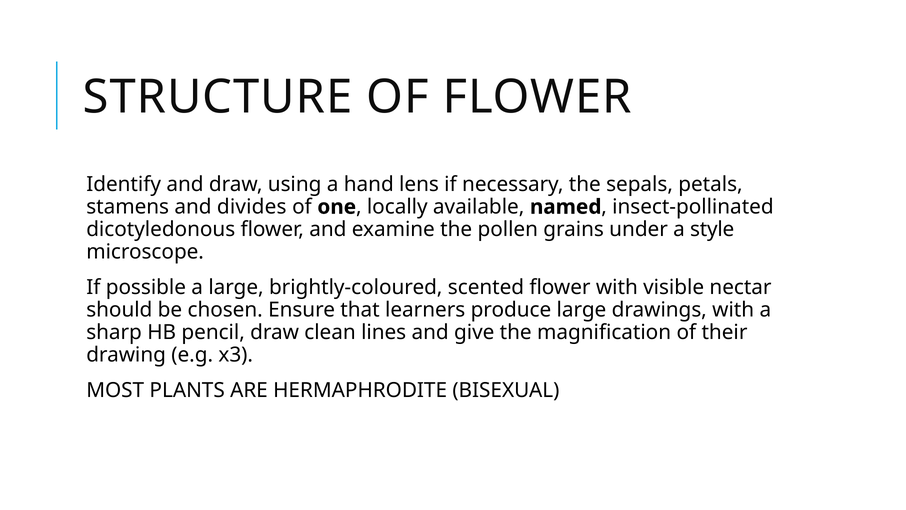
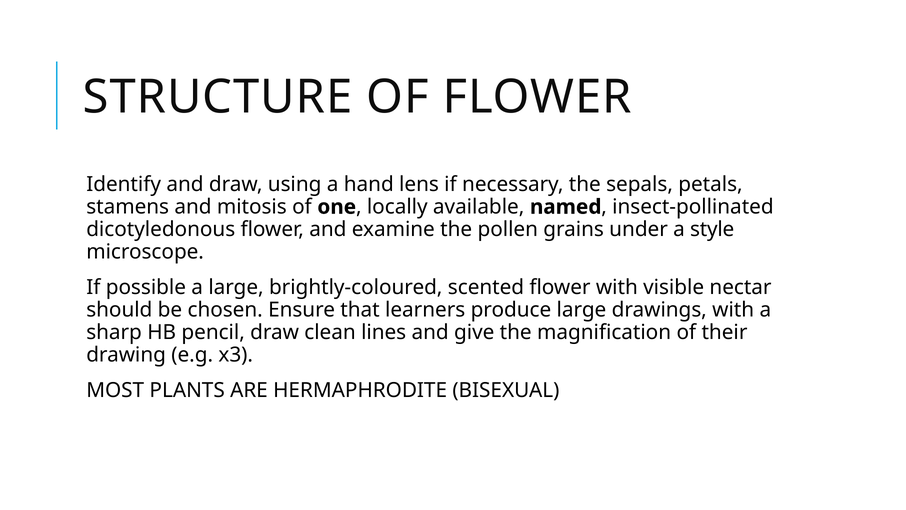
divides: divides -> mitosis (252, 207)
